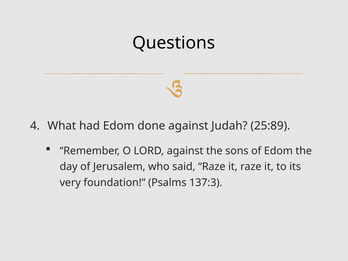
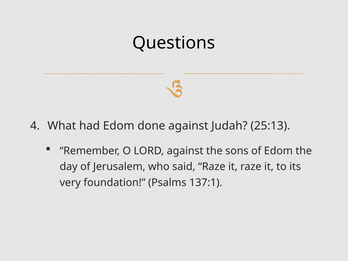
25:89: 25:89 -> 25:13 (270, 126)
137:3: 137:3 -> 137:1 (206, 183)
